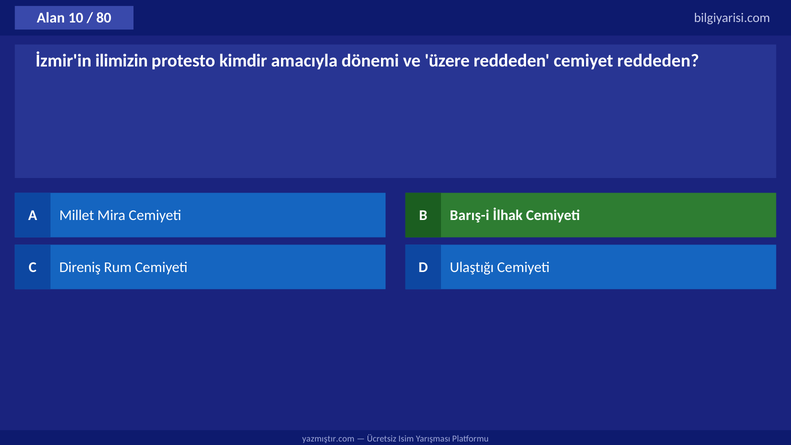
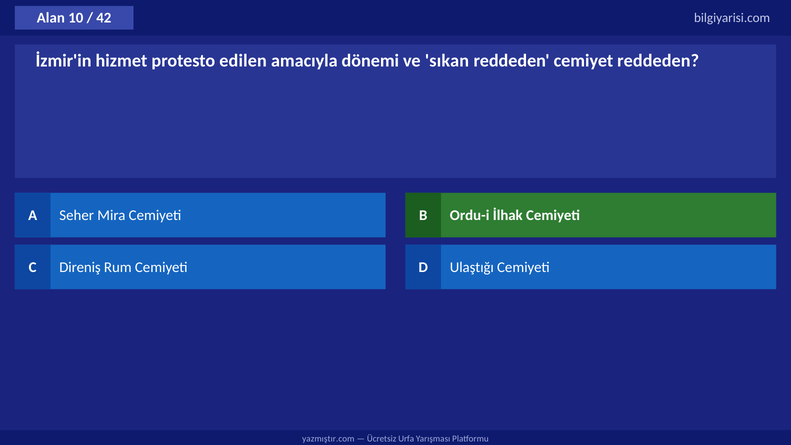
80: 80 -> 42 (104, 18)
ilimizin: ilimizin -> hizmet (121, 61)
kimdir: kimdir -> edilen (243, 61)
üzere: üzere -> sıkan (447, 61)
Millet: Millet -> Seher (77, 215)
Barış-i: Barış-i -> Ordu-i (470, 215)
Isim: Isim -> Urfa (406, 439)
